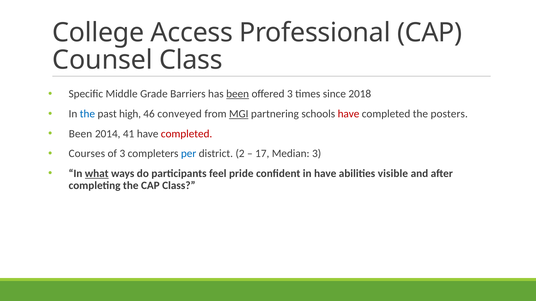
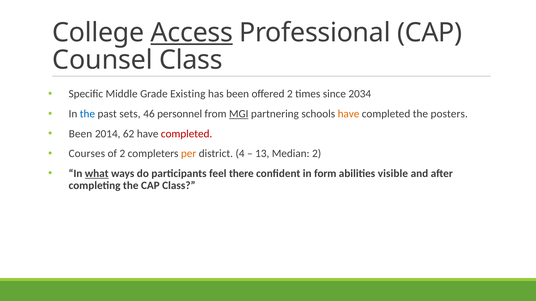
Access underline: none -> present (192, 33)
Barriers: Barriers -> Existing (188, 94)
been underline: present -> none (238, 94)
offered 3: 3 -> 2 (290, 94)
2018: 2018 -> 2034 (360, 94)
high: high -> sets (130, 114)
conveyed: conveyed -> personnel (180, 114)
have colour: red -> orange (349, 114)
41: 41 -> 62 (129, 134)
of 3: 3 -> 2 (122, 154)
per colour: blue -> orange (189, 154)
2: 2 -> 4 (240, 154)
17: 17 -> 13 (262, 154)
Median 3: 3 -> 2 (317, 154)
pride: pride -> there (241, 174)
in have: have -> form (325, 174)
